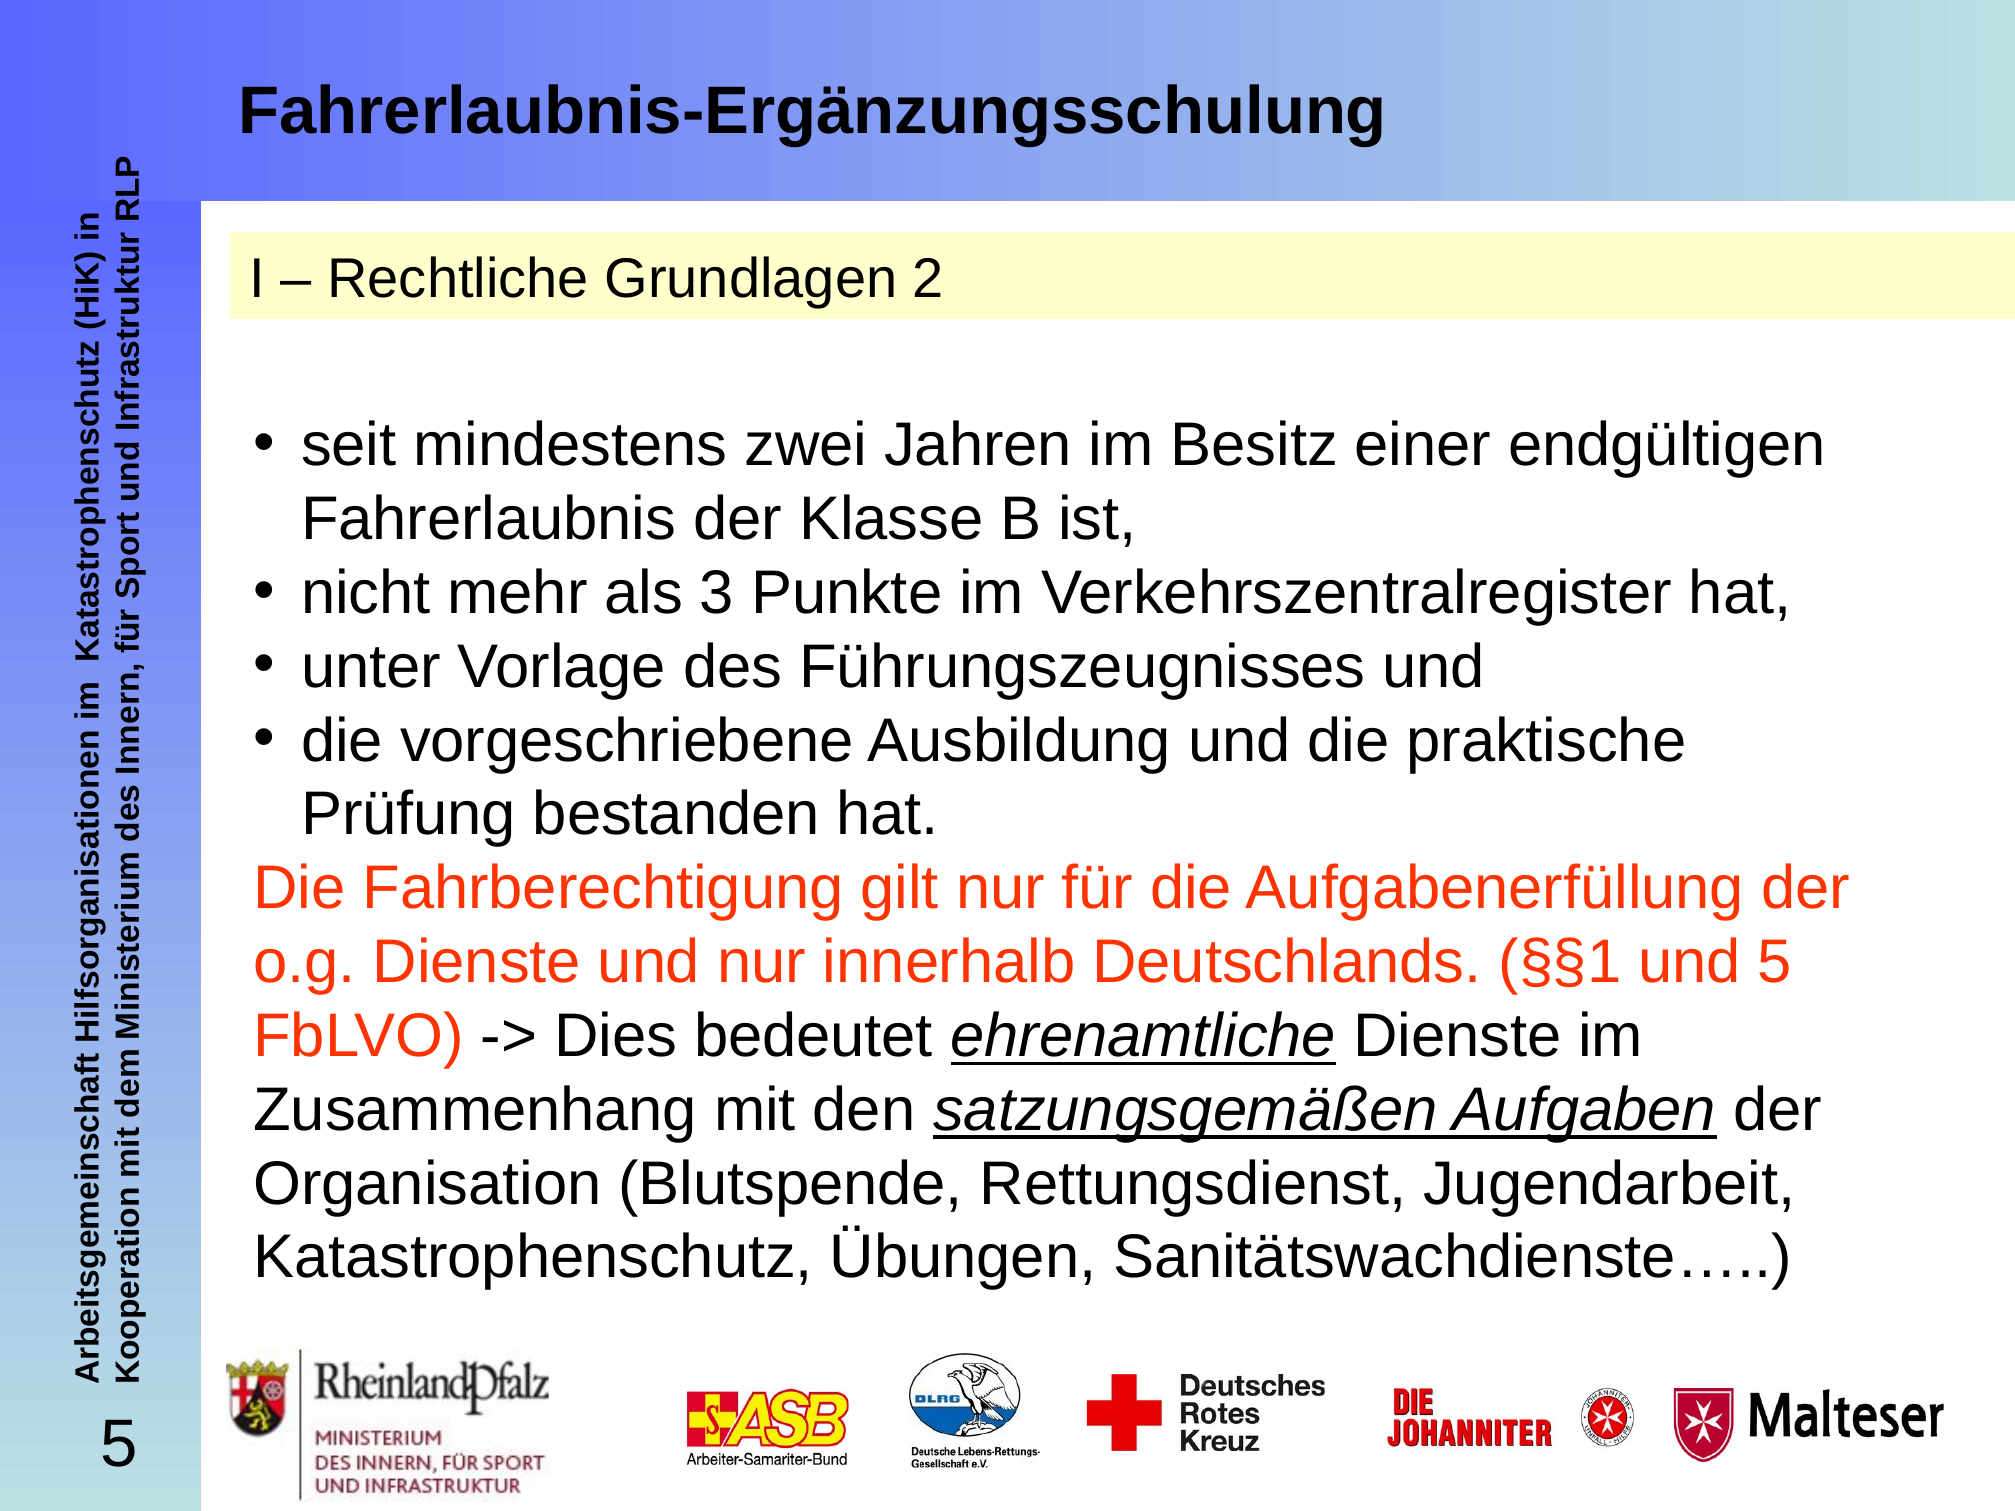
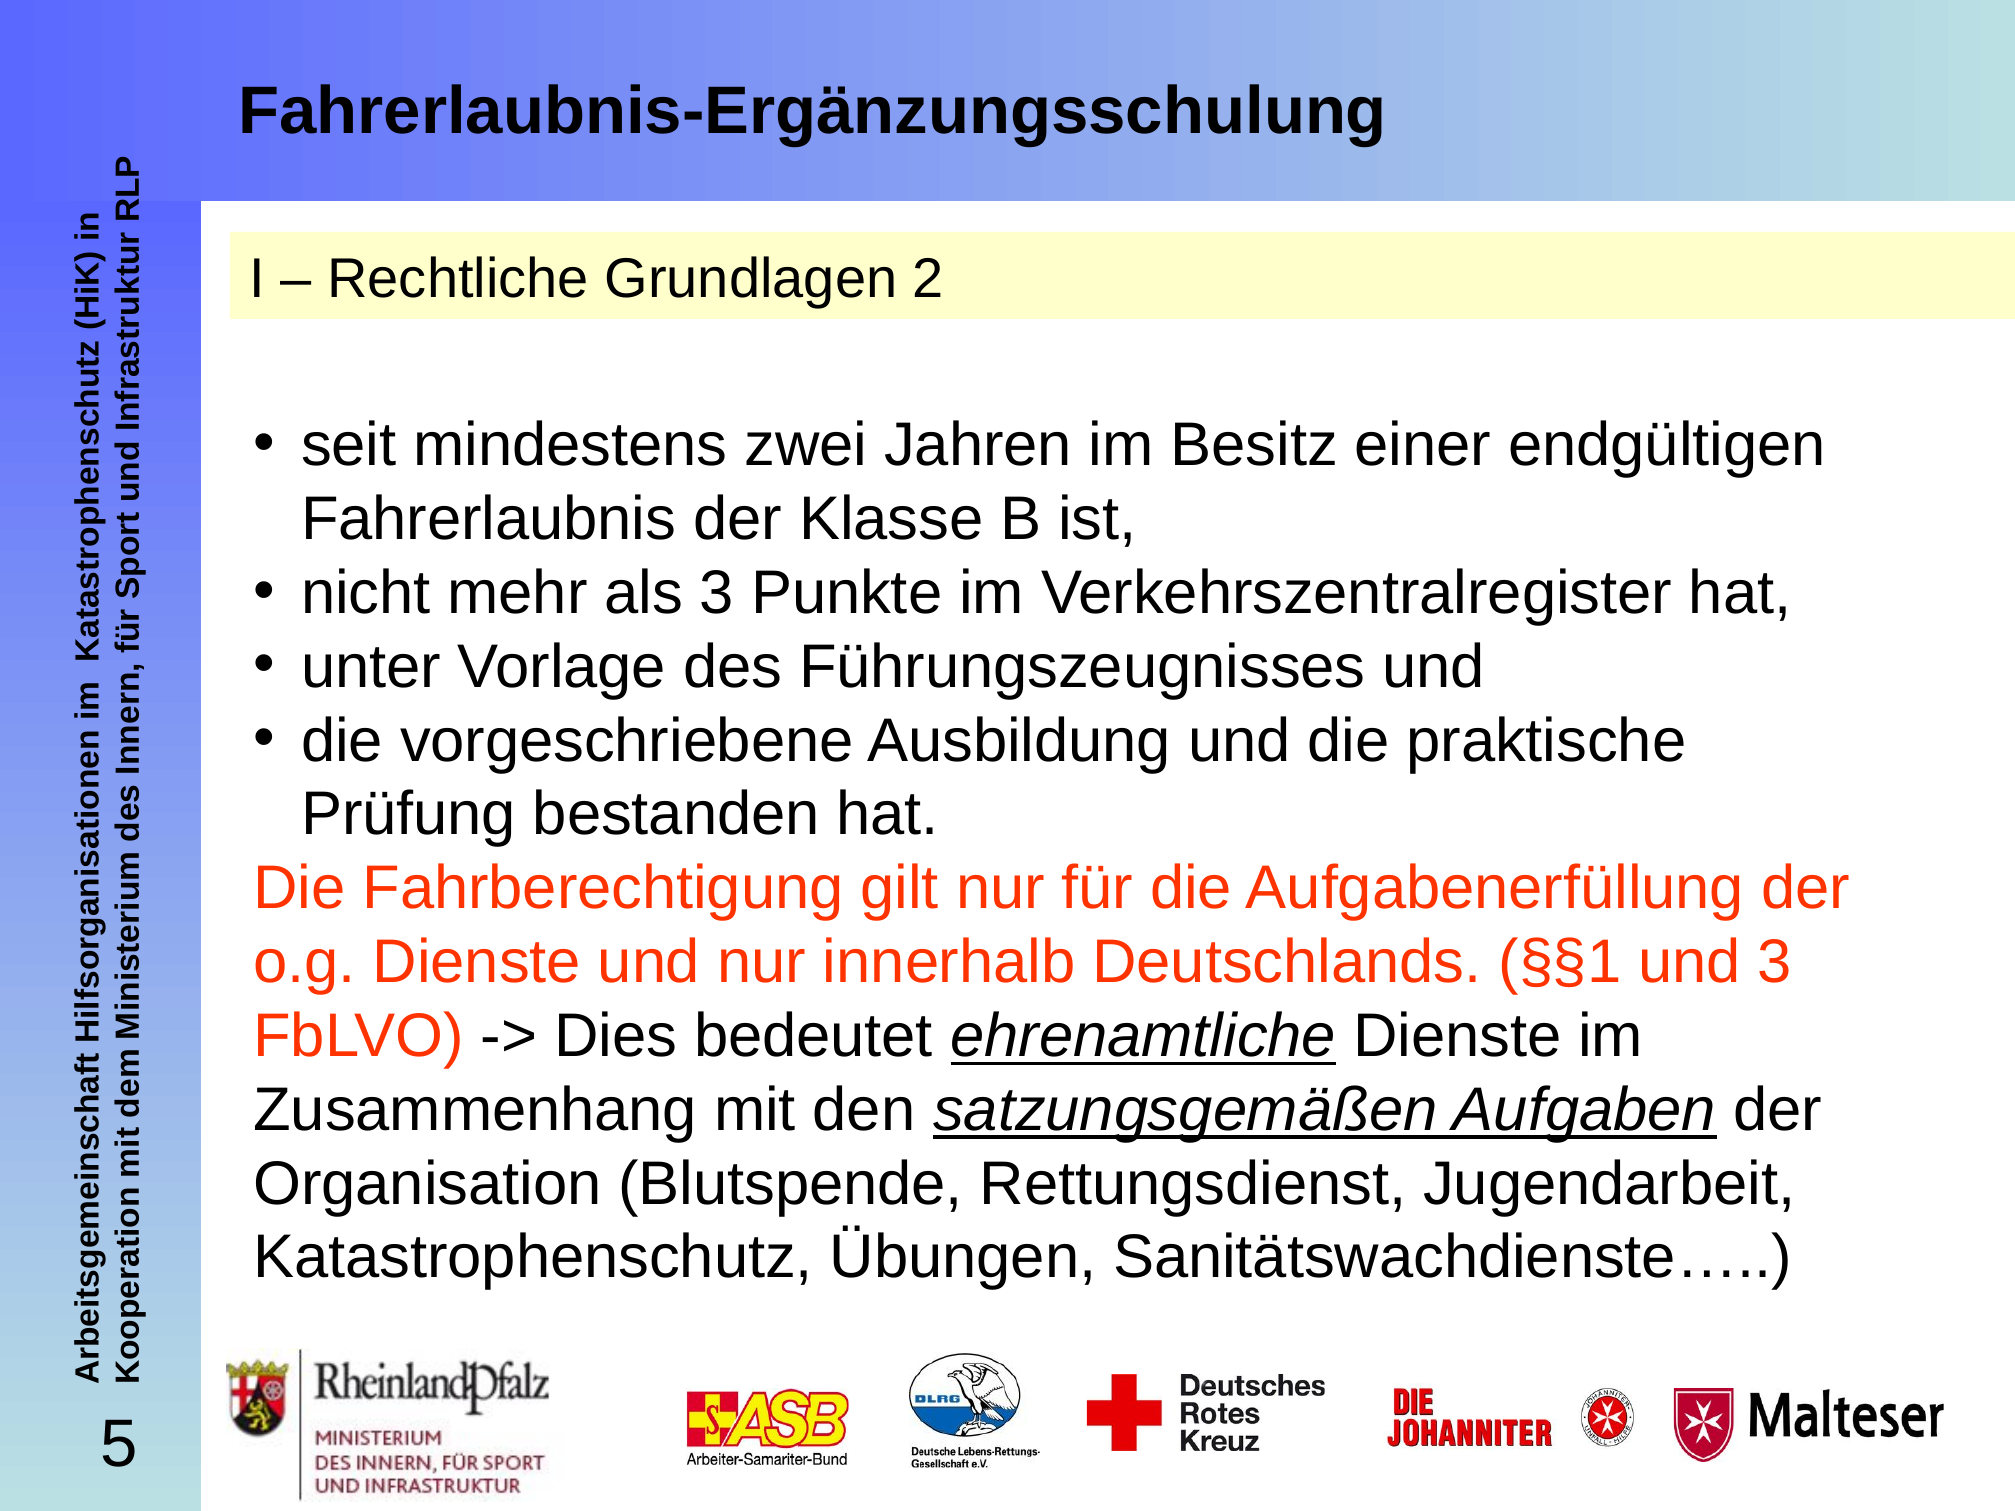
und 5: 5 -> 3 (1775, 962)
